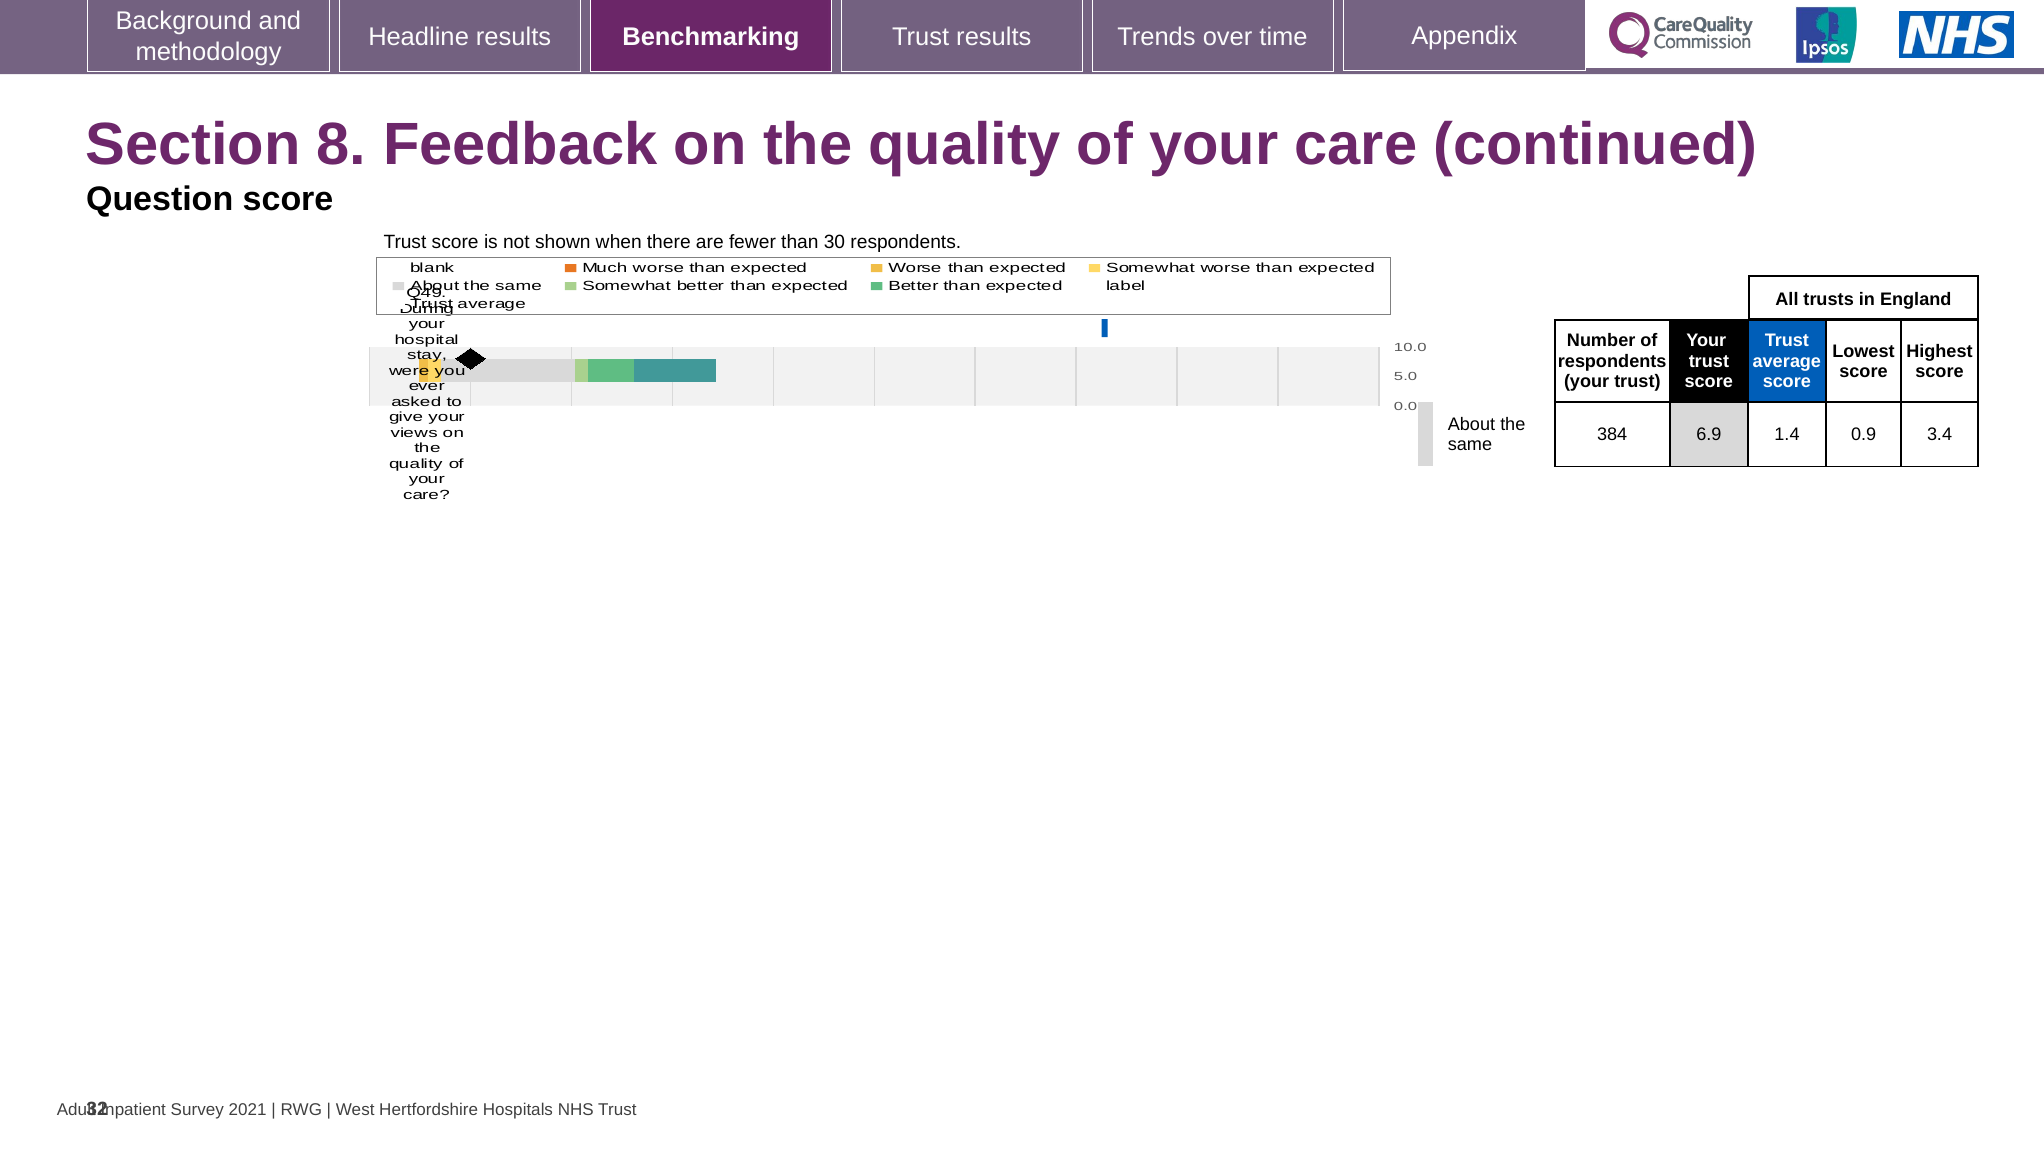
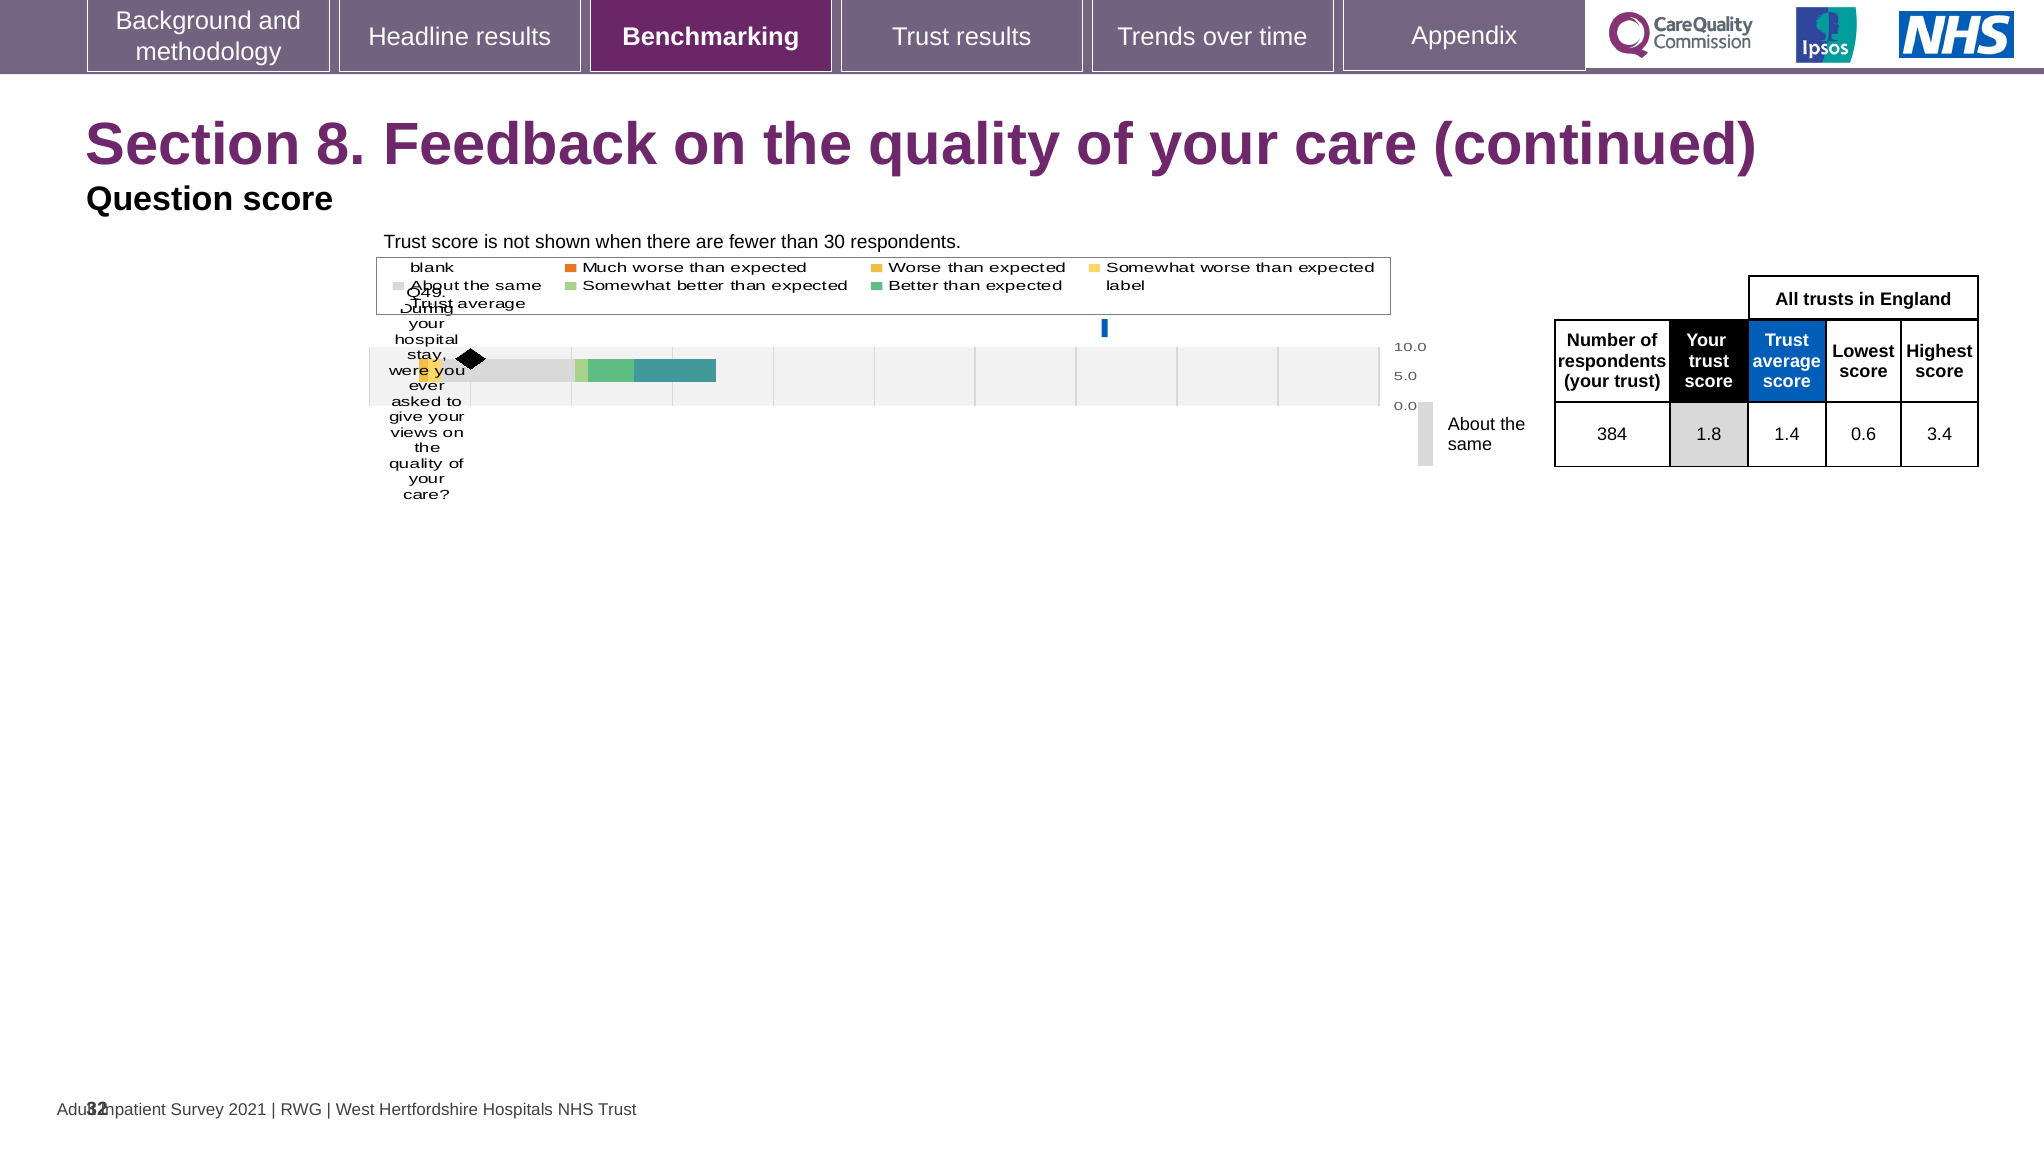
6.9: 6.9 -> 1.8 (1709, 434)
0.9: 0.9 -> 0.6 (1864, 434)
